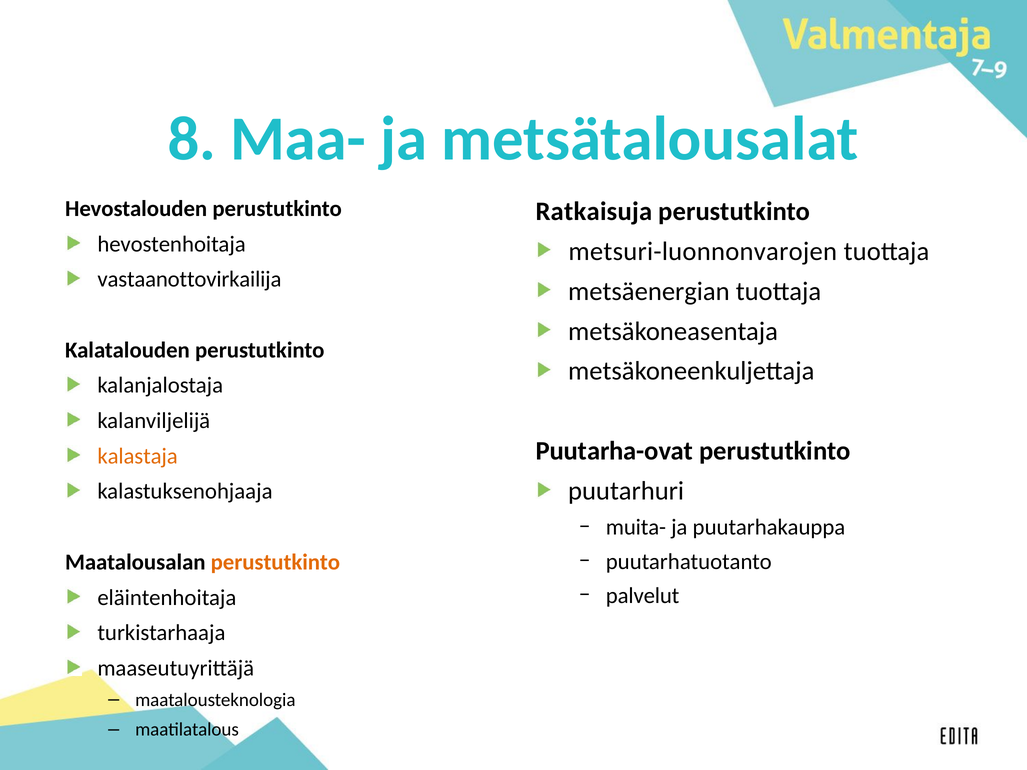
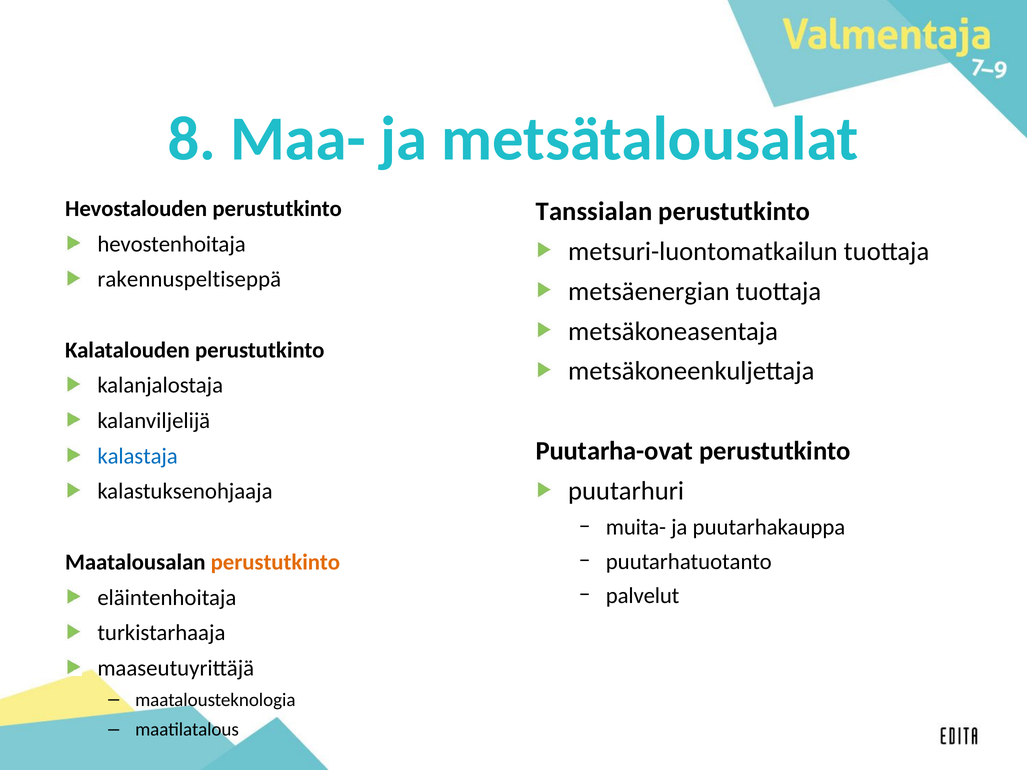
Ratkaisuja: Ratkaisuja -> Tanssialan (594, 211)
metsuri-luonnonvarojen: metsuri-luonnonvarojen -> metsuri-luontomatkailun (703, 251)
vastaanottovirkailija: vastaanottovirkailija -> rakennuspeltiseppä (189, 279)
kalastaja colour: orange -> blue (138, 456)
